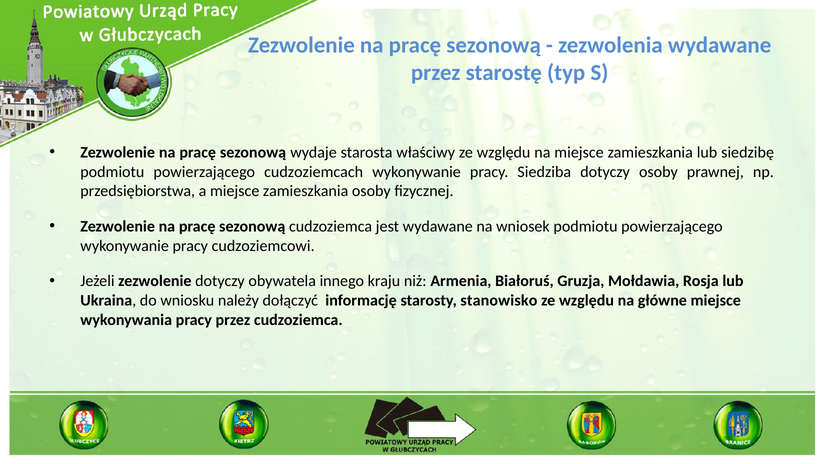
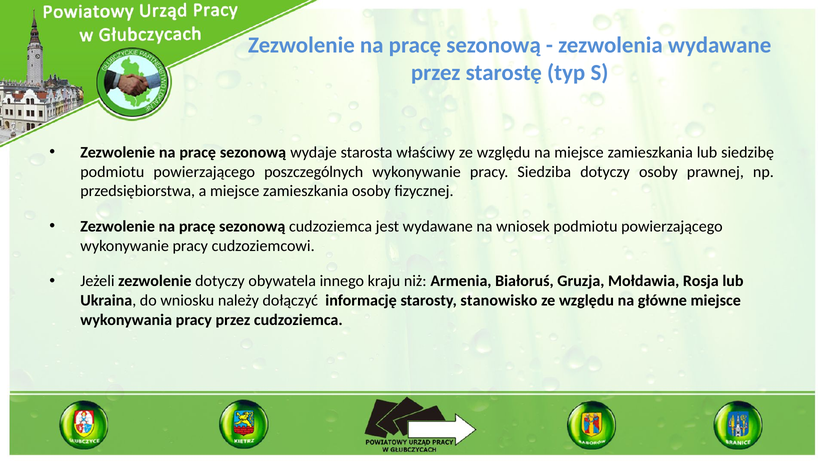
cudzoziemcach: cudzoziemcach -> poszczególnych (314, 172)
